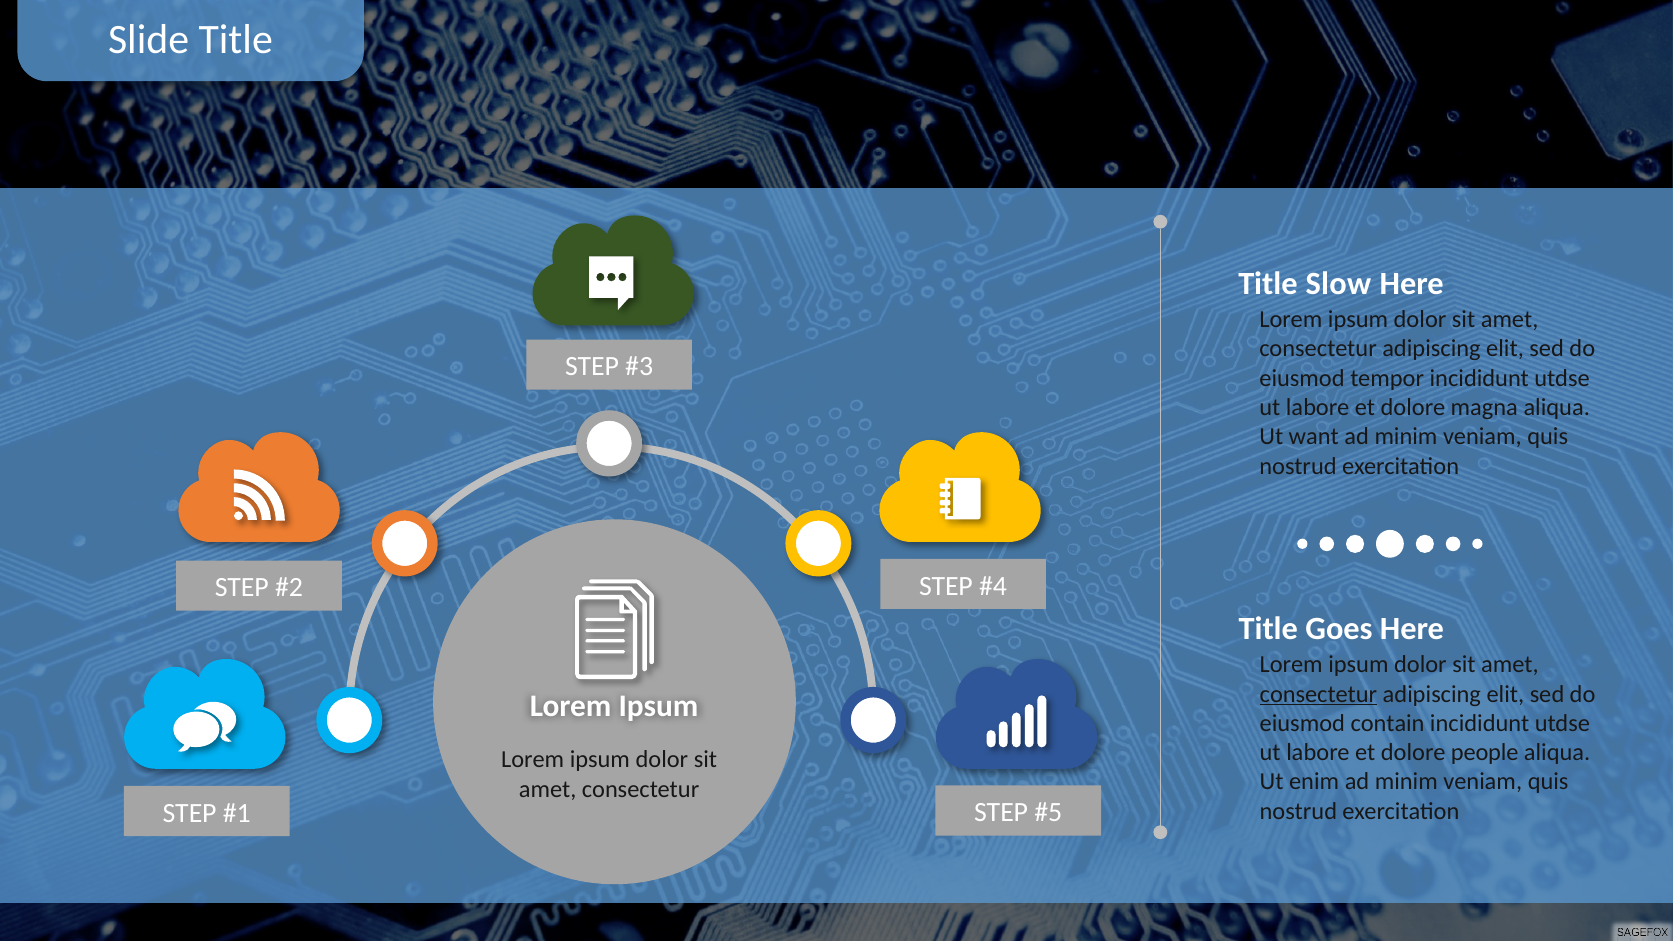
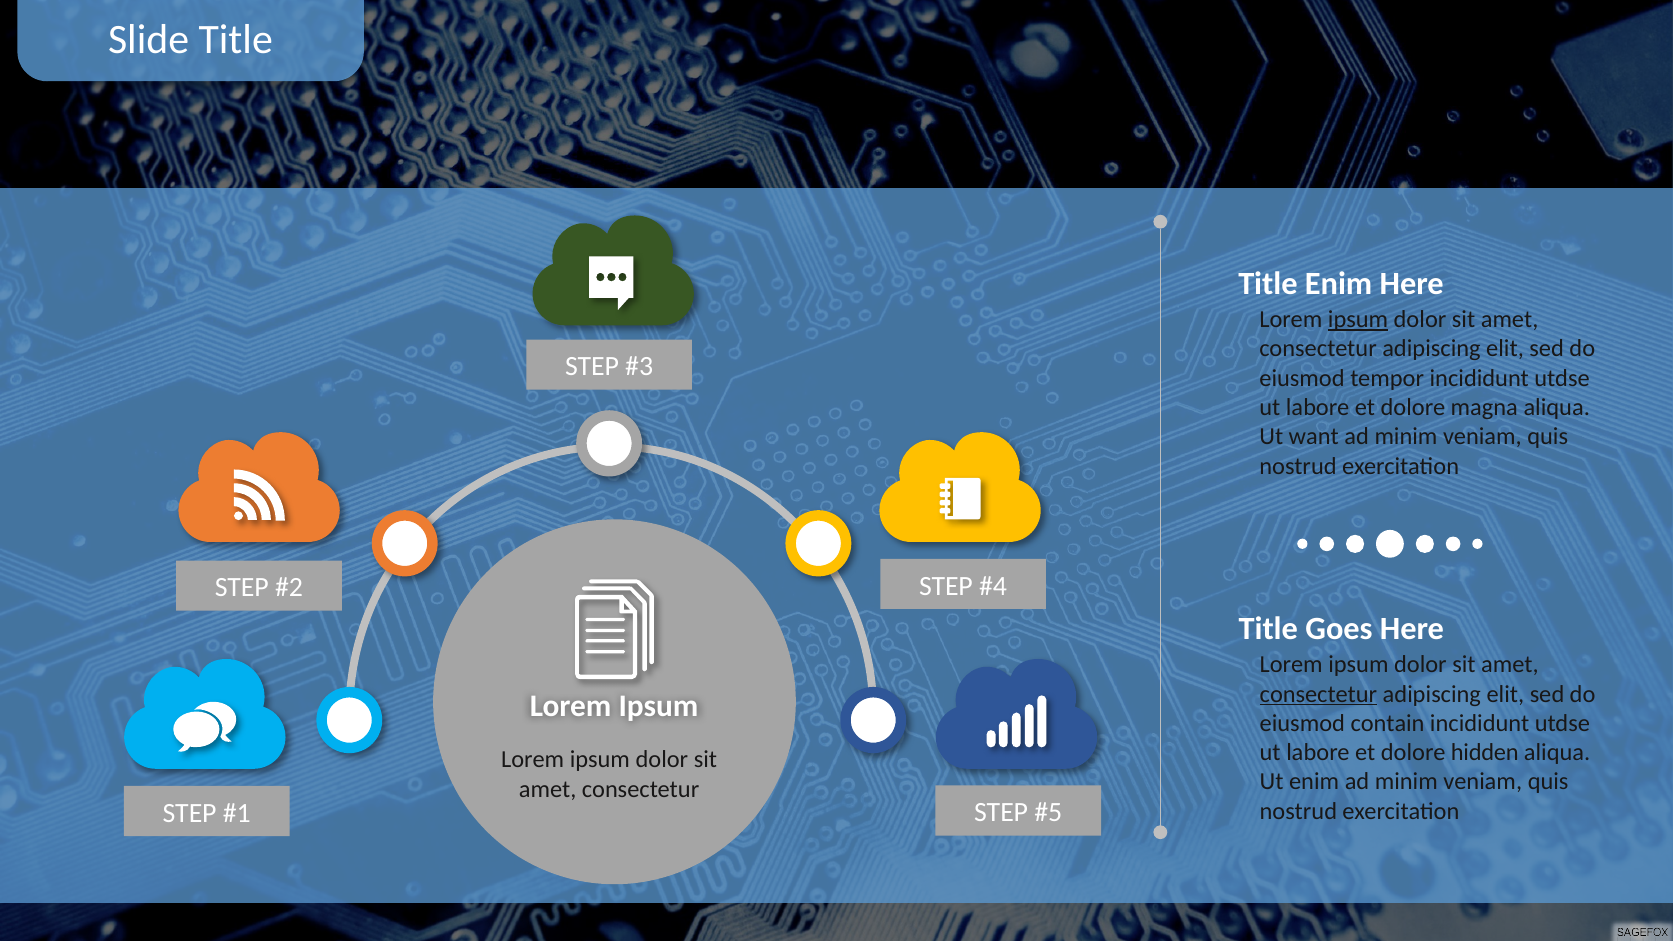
Title Slow: Slow -> Enim (1339, 283)
ipsum underline: none -> present (1358, 320)
people: people -> hidden (1485, 753)
